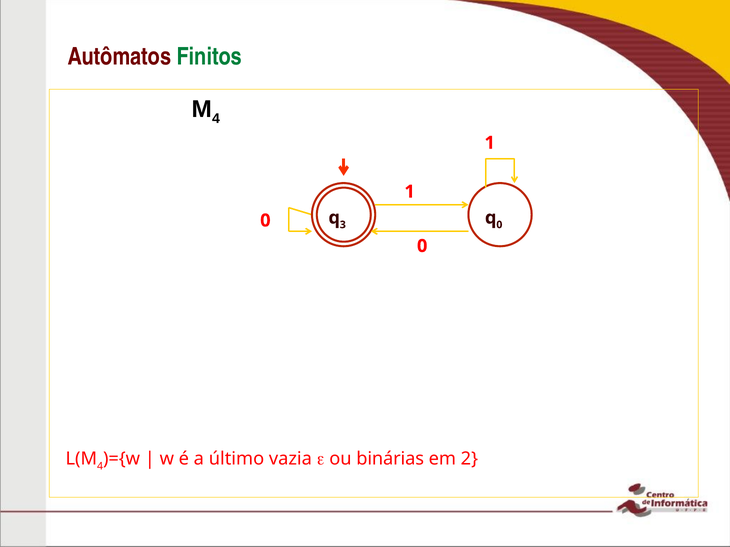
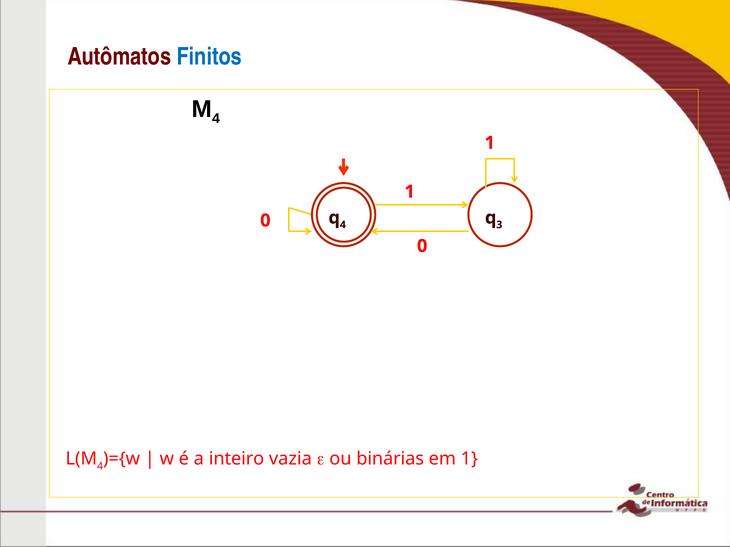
Finitos colour: green -> blue (209, 57)
3: 3 -> 4 (343, 225)
0: 0 -> 3 (499, 225)
último: último -> inteiro (237, 459)
em 2: 2 -> 1 (469, 459)
